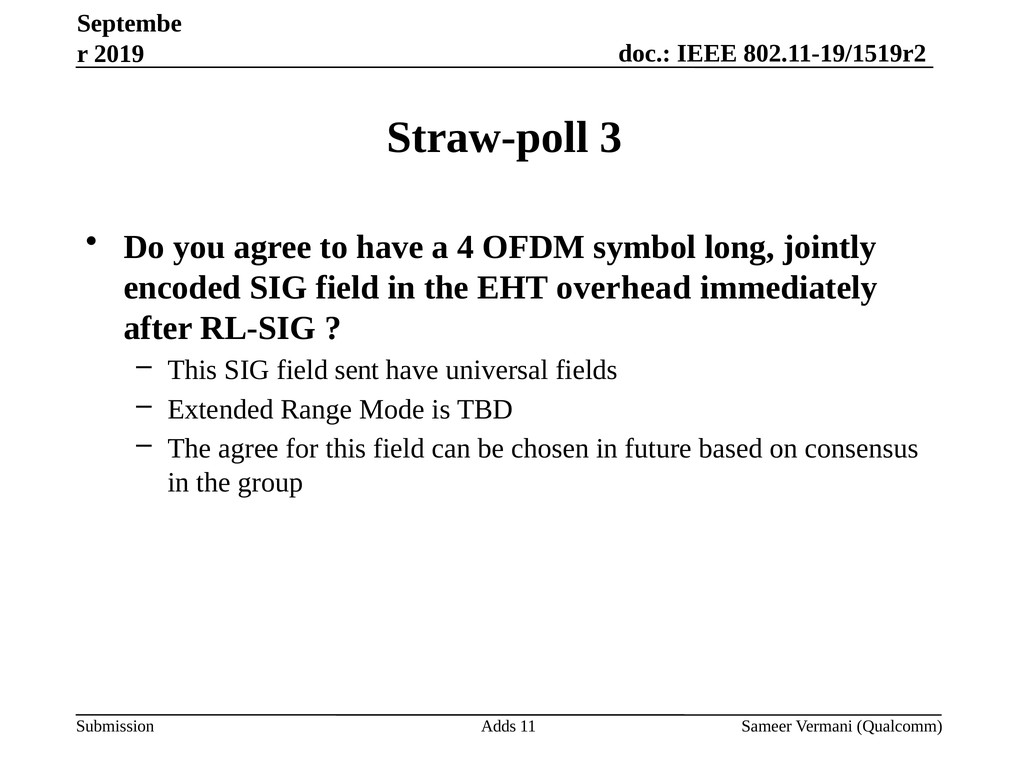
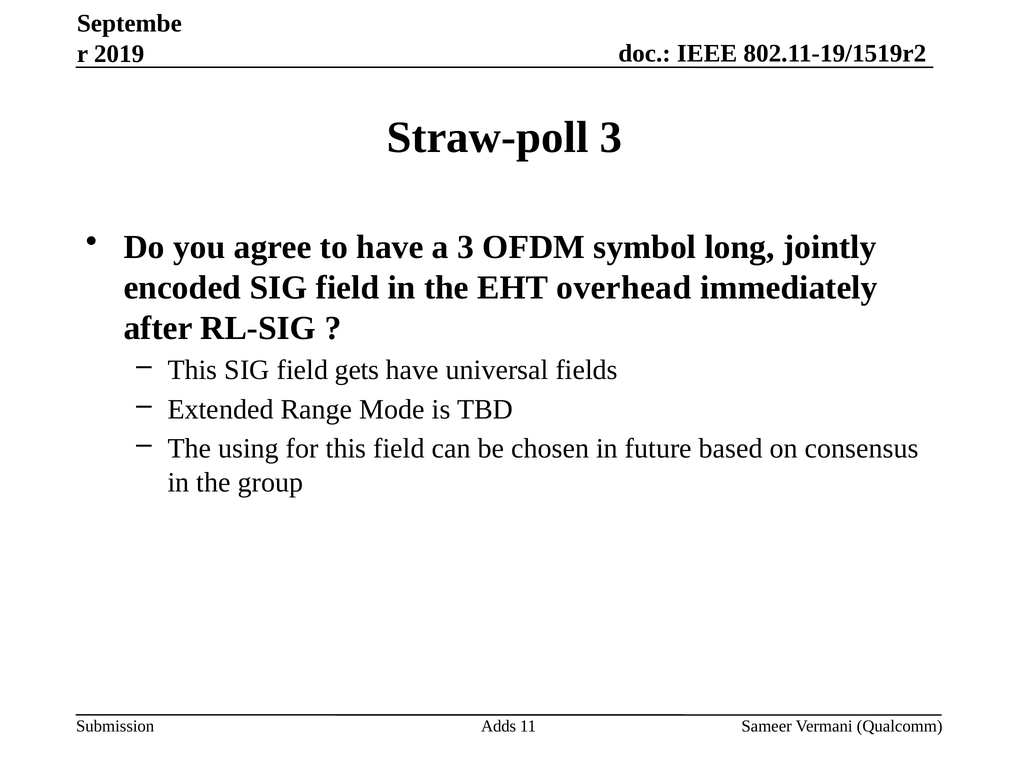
a 4: 4 -> 3 (466, 247)
sent: sent -> gets (357, 370)
The agree: agree -> using (249, 449)
